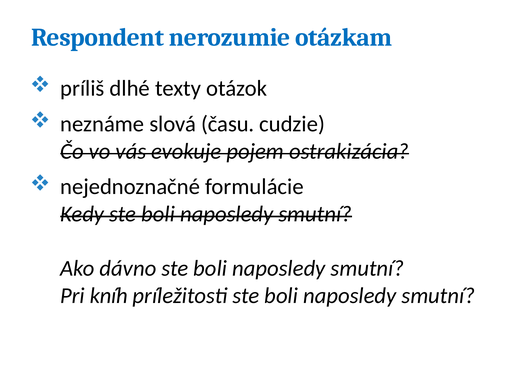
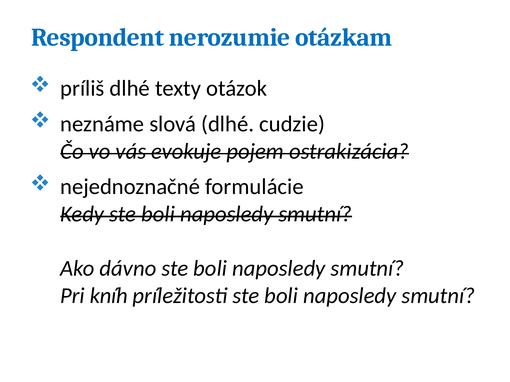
slová času: času -> dlhé (228, 124)
